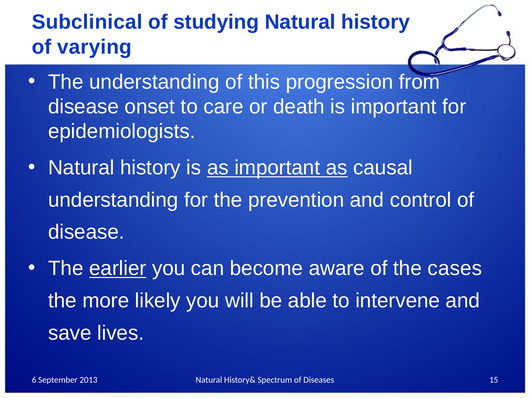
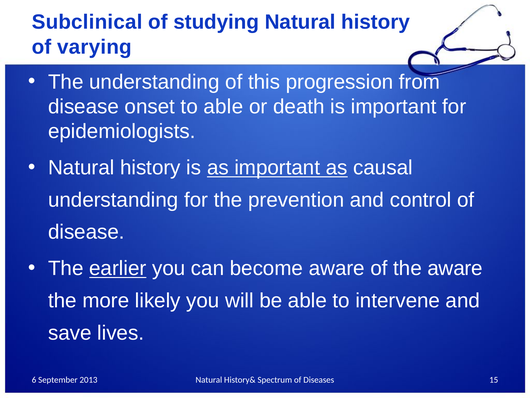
to care: care -> able (223, 107)
the cases: cases -> aware (455, 268)
